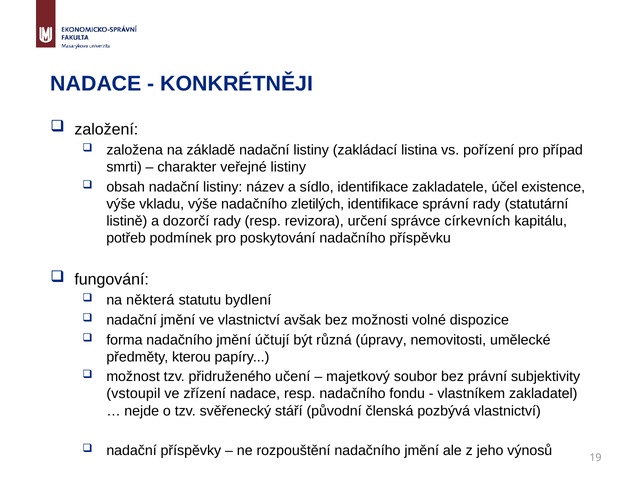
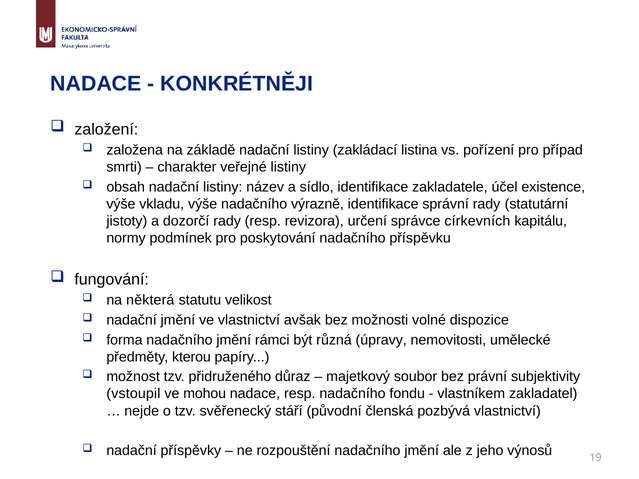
zletilých: zletilých -> výrazně (318, 204)
listině: listině -> jistoty (127, 221)
potřeb: potřeb -> normy (126, 238)
bydlení: bydlení -> velikost (248, 300)
účtují: účtují -> rámci (272, 340)
učení: učení -> důraz (293, 377)
zřízení: zřízení -> mohou (205, 394)
